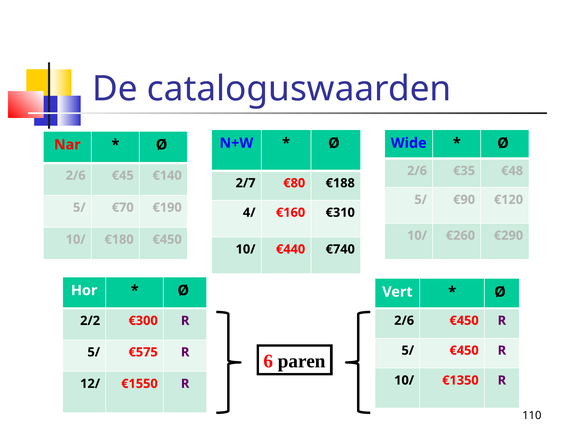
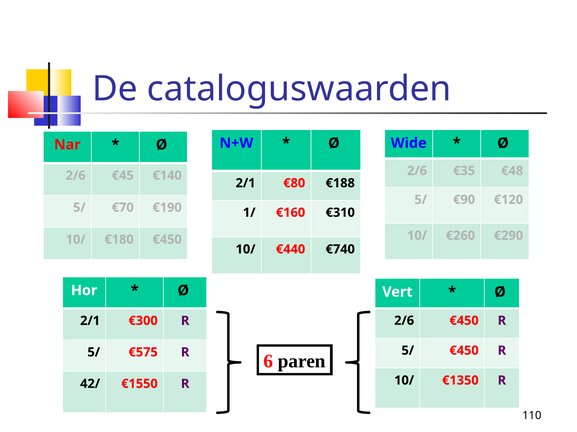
2/7: 2/7 -> 2/1 (246, 183)
4/: 4/ -> 1/ (249, 213)
2/2: 2/2 -> 2/1 (90, 321)
12/: 12/ -> 42/ (90, 384)
